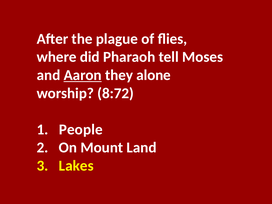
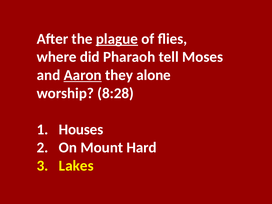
plague underline: none -> present (117, 39)
8:72: 8:72 -> 8:28 (116, 93)
People: People -> Houses (81, 129)
Land: Land -> Hard (142, 148)
